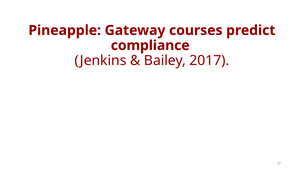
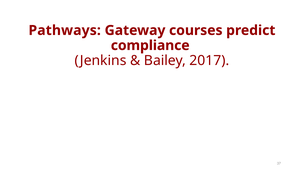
Pineapple: Pineapple -> Pathways (65, 30)
